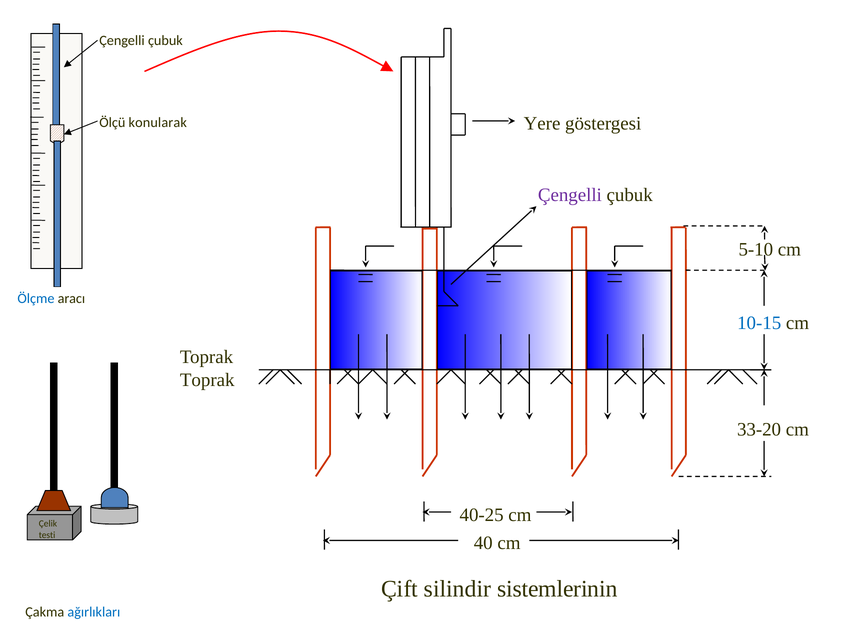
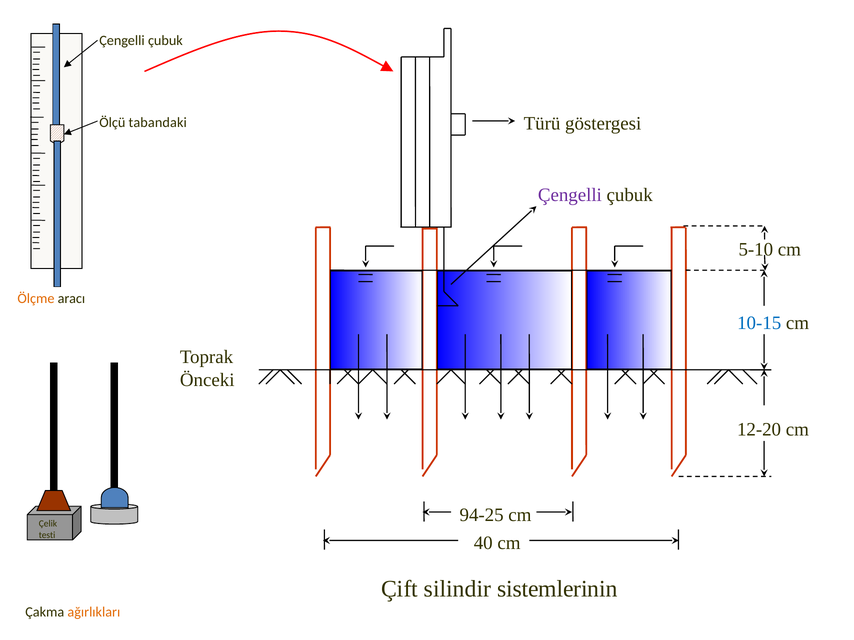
Yere: Yere -> Türü (542, 124)
konularak: konularak -> tabandaki (158, 123)
Ölçme colour: blue -> orange (36, 299)
Toprak: Toprak -> Önceki (207, 380)
33-20: 33-20 -> 12-20 (759, 430)
40-25: 40-25 -> 94-25 (482, 515)
ağırlıkları colour: blue -> orange (94, 612)
